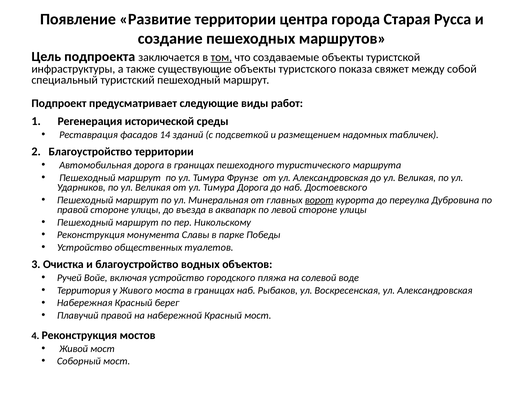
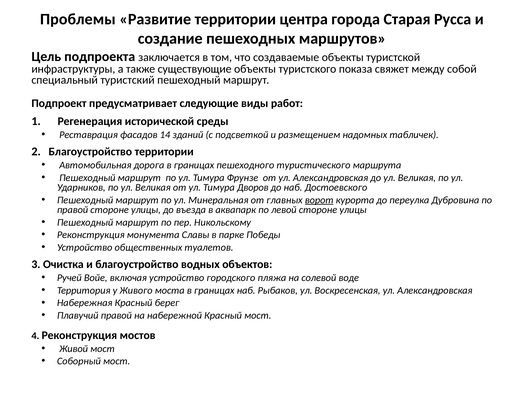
Появление: Появление -> Проблемы (78, 19)
том underline: present -> none (221, 57)
Тимура Дорога: Дорога -> Дворов (253, 187)
